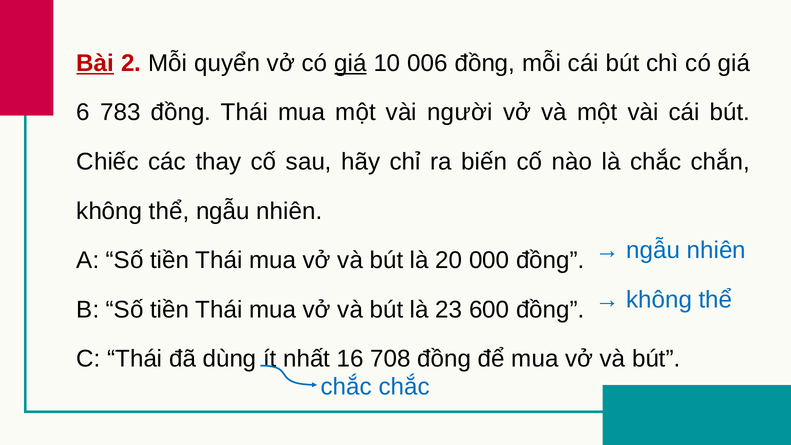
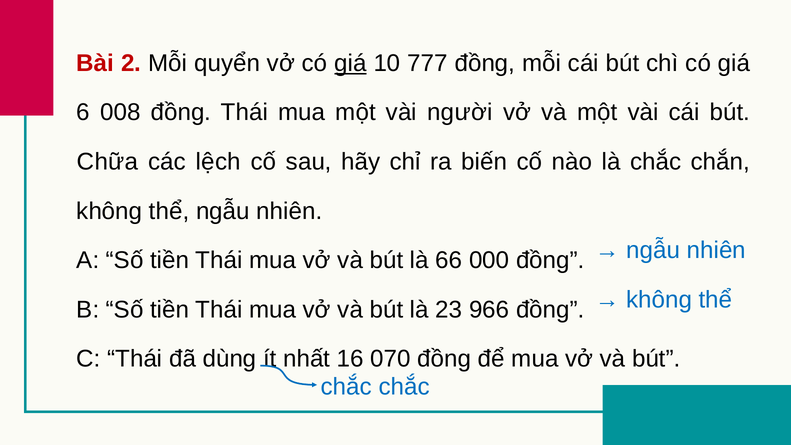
Bài underline: present -> none (95, 63)
006: 006 -> 777 (428, 63)
783: 783 -> 008 (120, 112)
Chiếc: Chiếc -> Chữa (107, 162)
thay: thay -> lệch (218, 162)
20: 20 -> 66 (449, 260)
600: 600 -> 966 (489, 310)
708: 708 -> 070 (391, 359)
